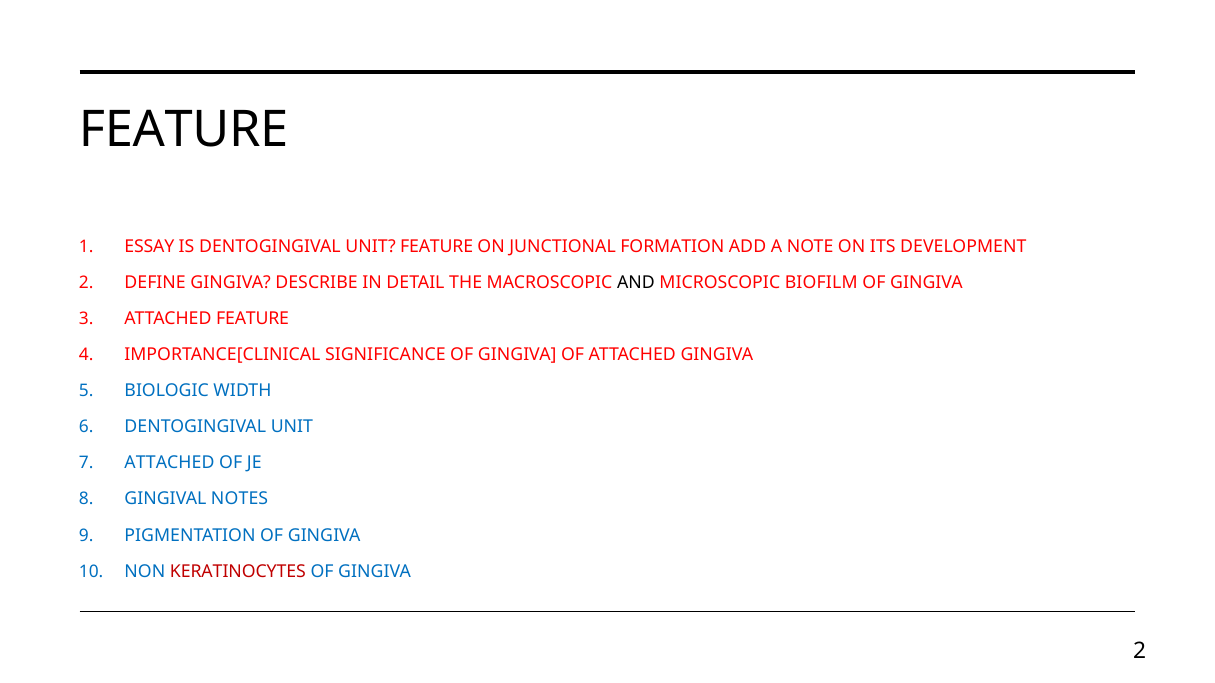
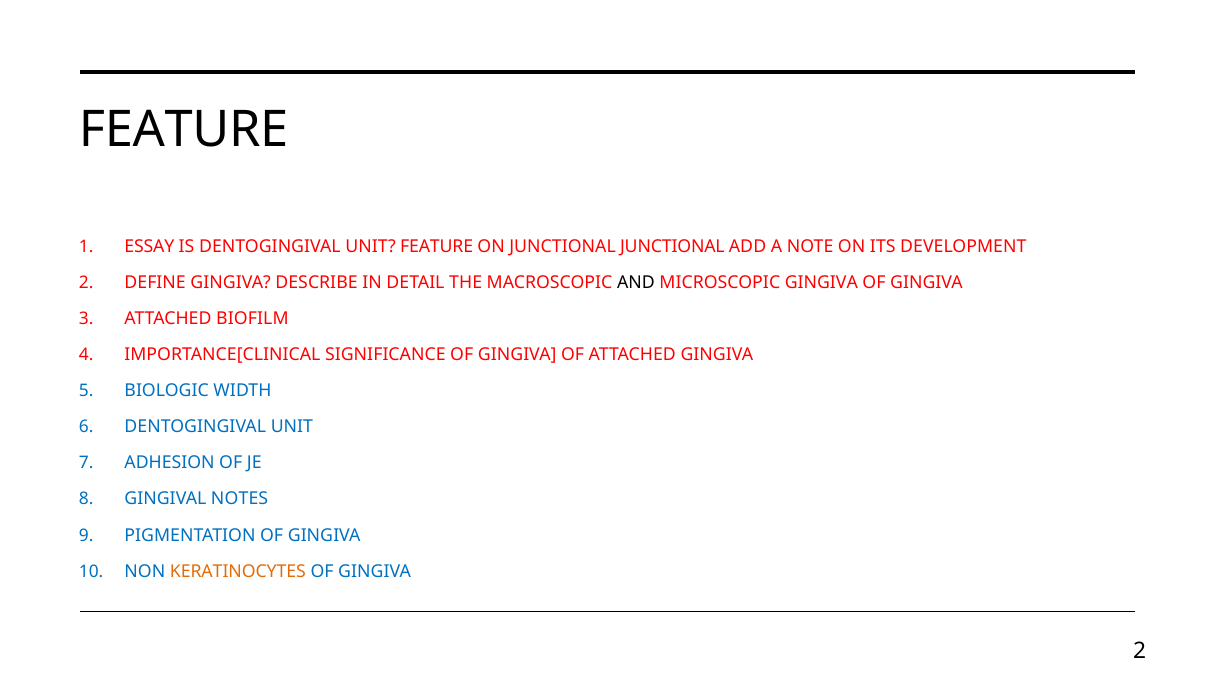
JUNCTIONAL FORMATION: FORMATION -> JUNCTIONAL (672, 247)
MICROSCOPIC BIOFILM: BIOFILM -> GINGIVA (821, 283)
ATTACHED FEATURE: FEATURE -> BIOFILM (252, 319)
ATTACHED: ATTACHED -> ADHESION (170, 463)
KERATINOCYTES colour: red -> orange (238, 572)
